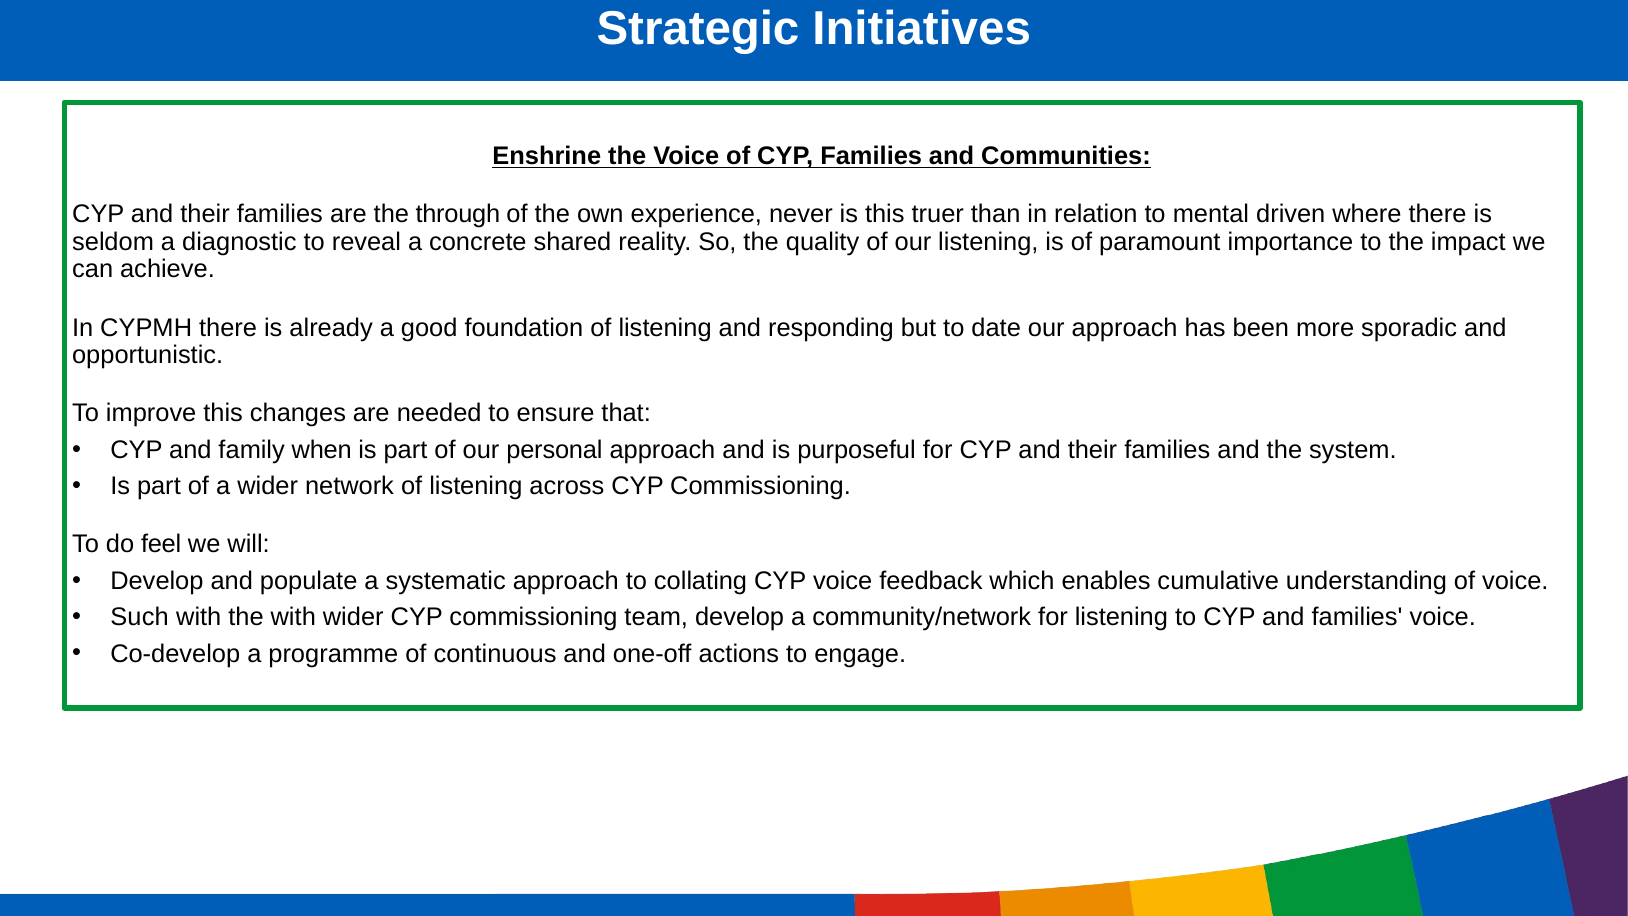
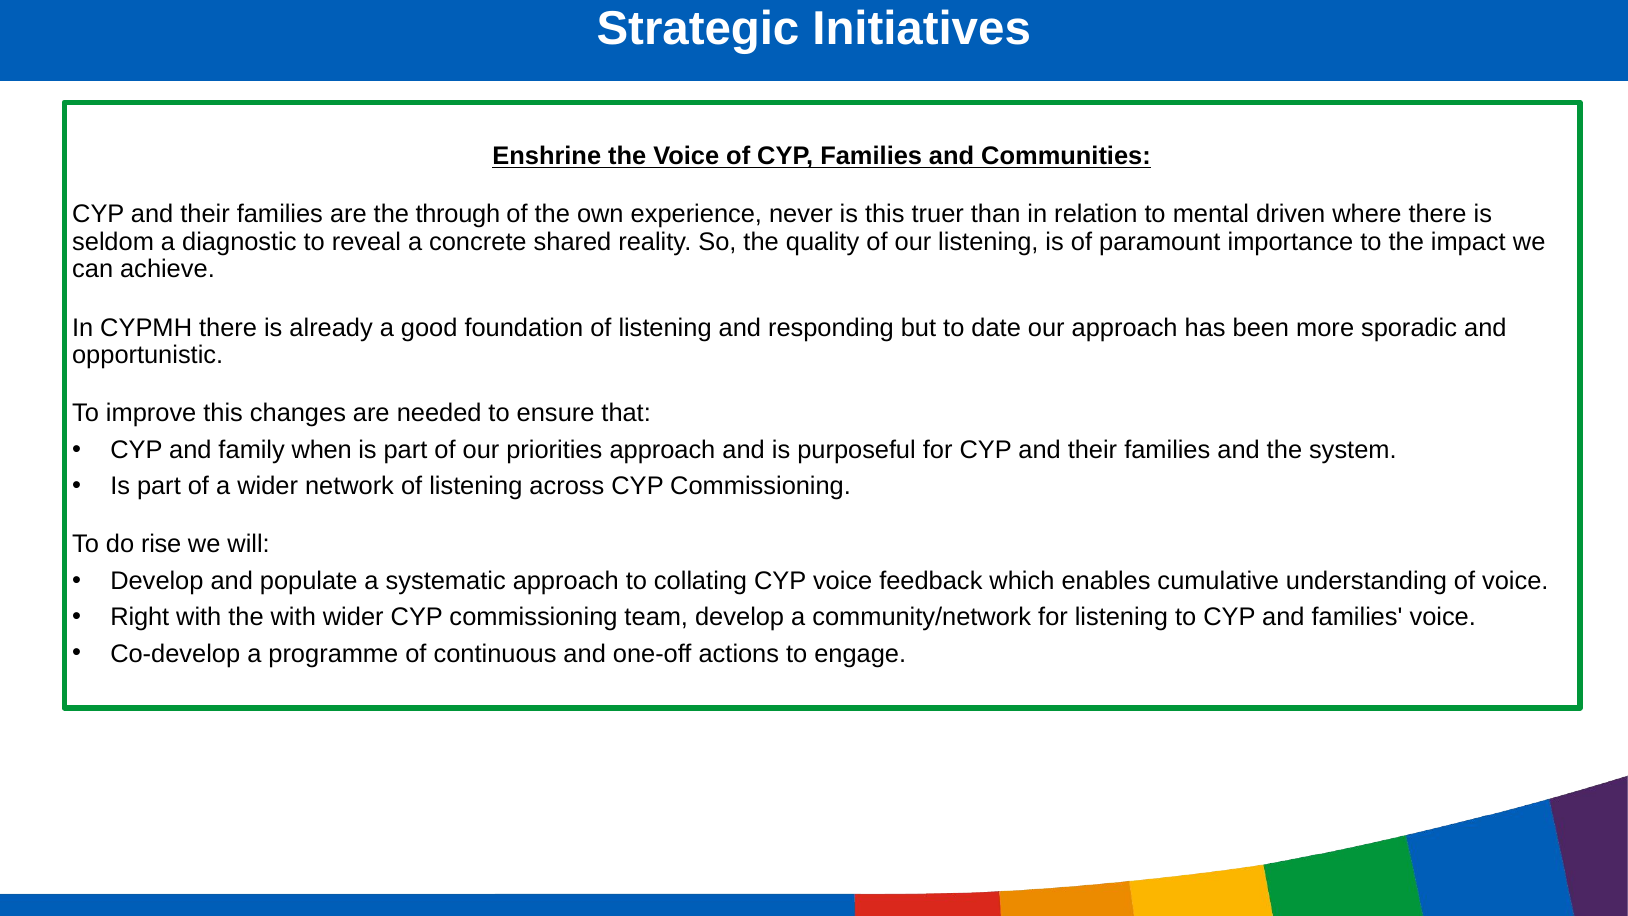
personal: personal -> priorities (554, 450)
feel: feel -> rise (161, 544)
Such: Such -> Right (140, 617)
